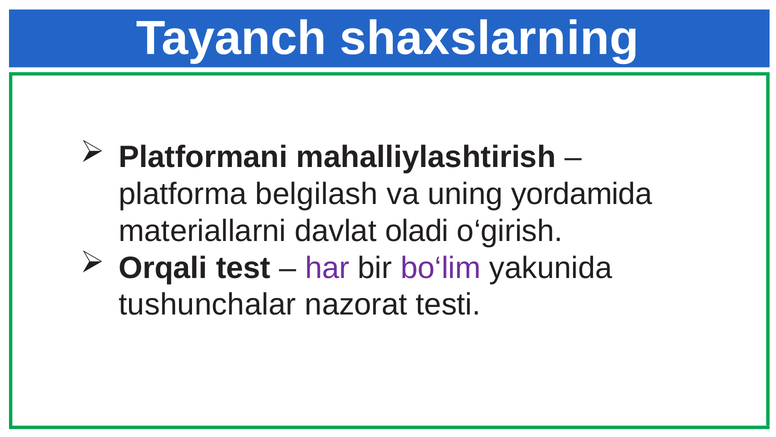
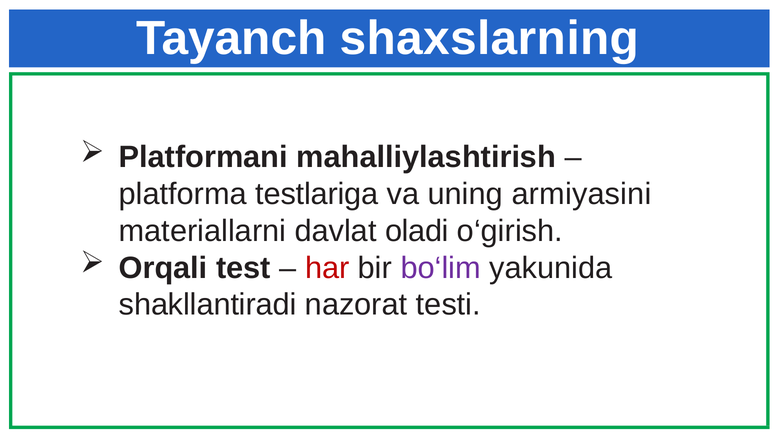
belgilash: belgilash -> testlariga (317, 194)
yordamida: yordamida -> armiyasini (582, 194)
har colour: purple -> red (327, 268)
tushunchalar: tushunchalar -> shakllantiradi (208, 305)
